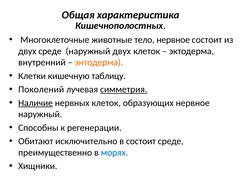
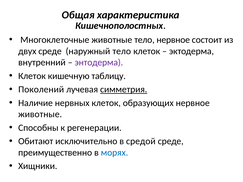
наружный двух: двух -> тело (122, 51)
энтодерма colour: orange -> purple (99, 63)
Клетки: Клетки -> Клеток (32, 76)
Наличие underline: present -> none (35, 103)
наружный: наружный -> животные (40, 114)
в состоит: состоит -> средой (141, 141)
